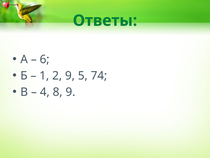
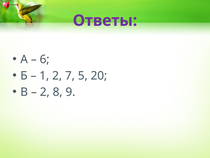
Ответы colour: green -> purple (105, 21)
2 9: 9 -> 7 (70, 75)
74: 74 -> 20 (99, 75)
4: 4 -> 2 (45, 92)
